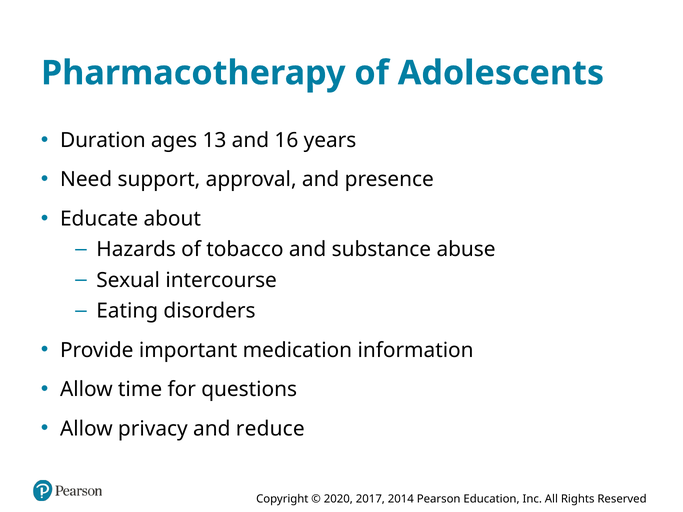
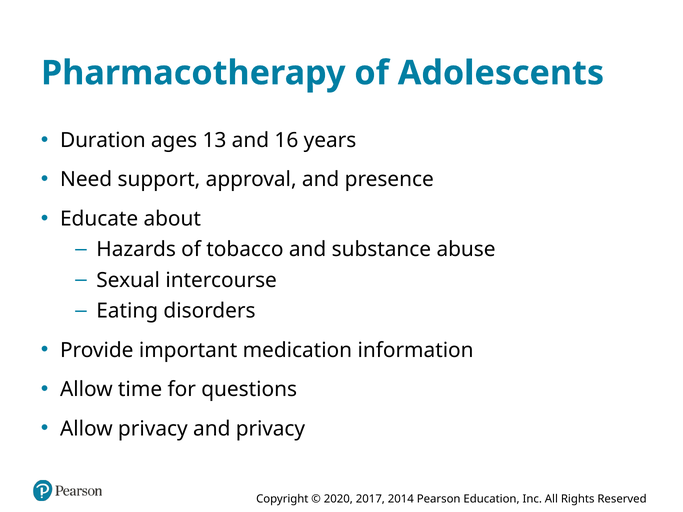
and reduce: reduce -> privacy (270, 429)
